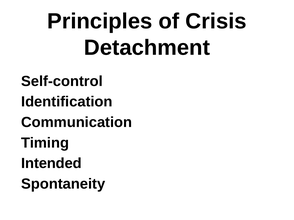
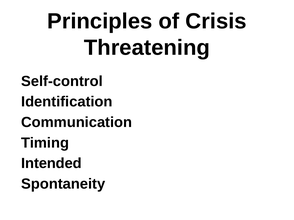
Detachment: Detachment -> Threatening (147, 48)
